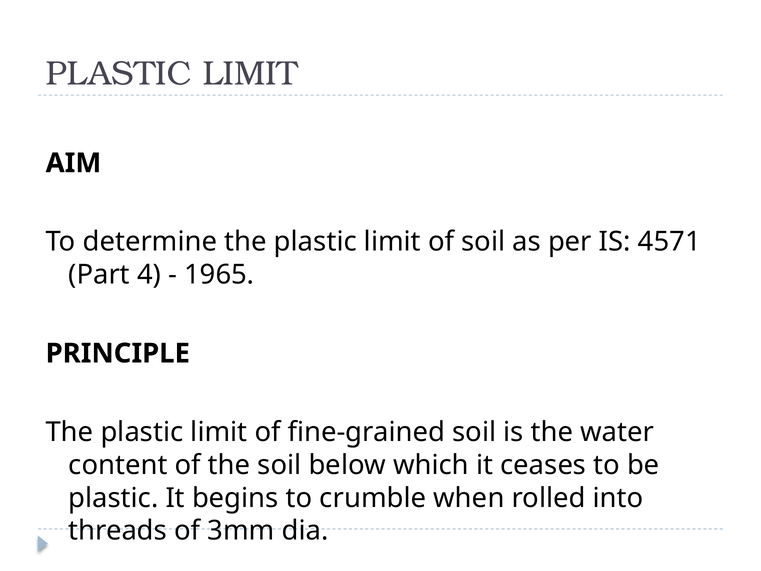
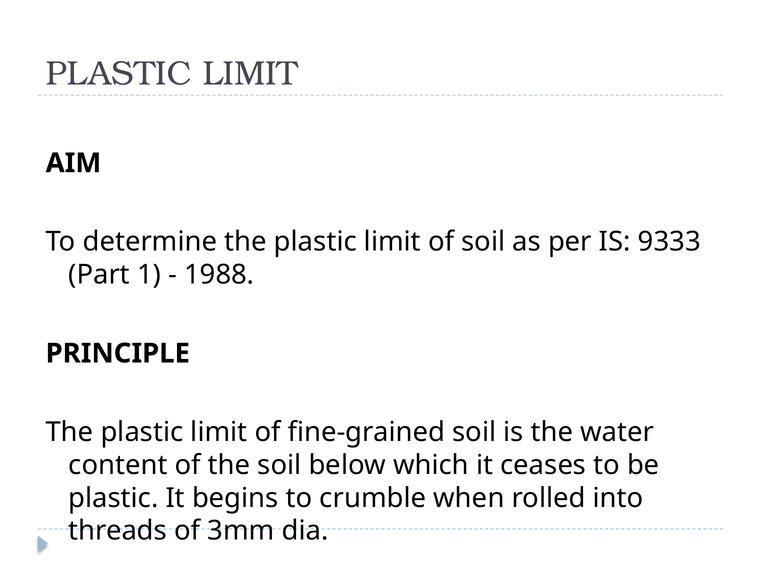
4571: 4571 -> 9333 (669, 242)
4: 4 -> 1 (149, 275)
1965: 1965 -> 1988 (219, 275)
